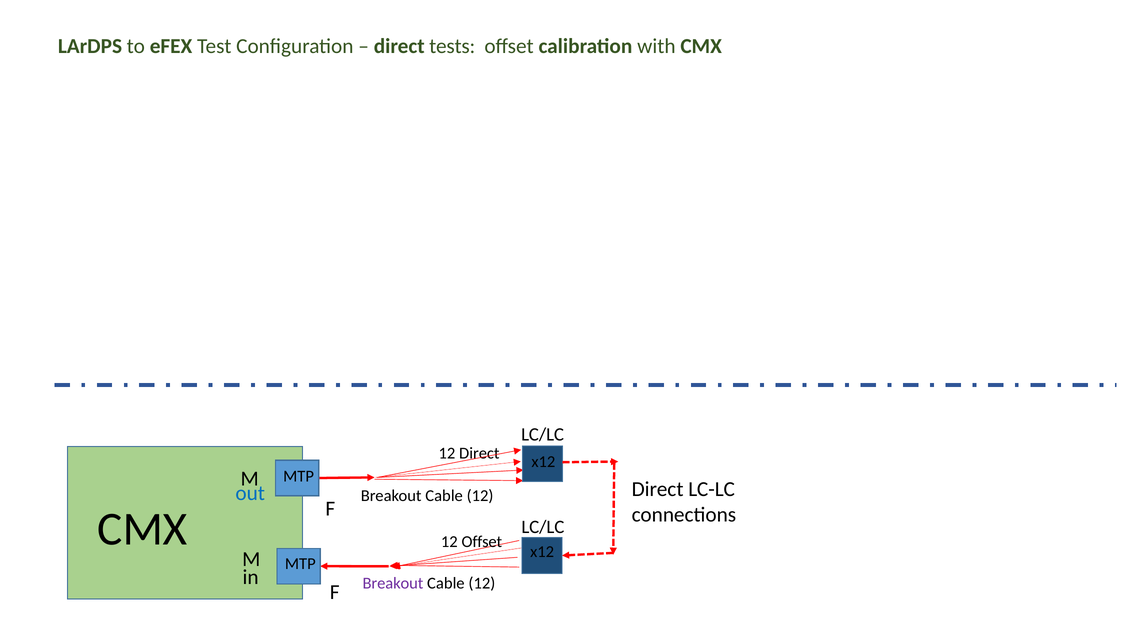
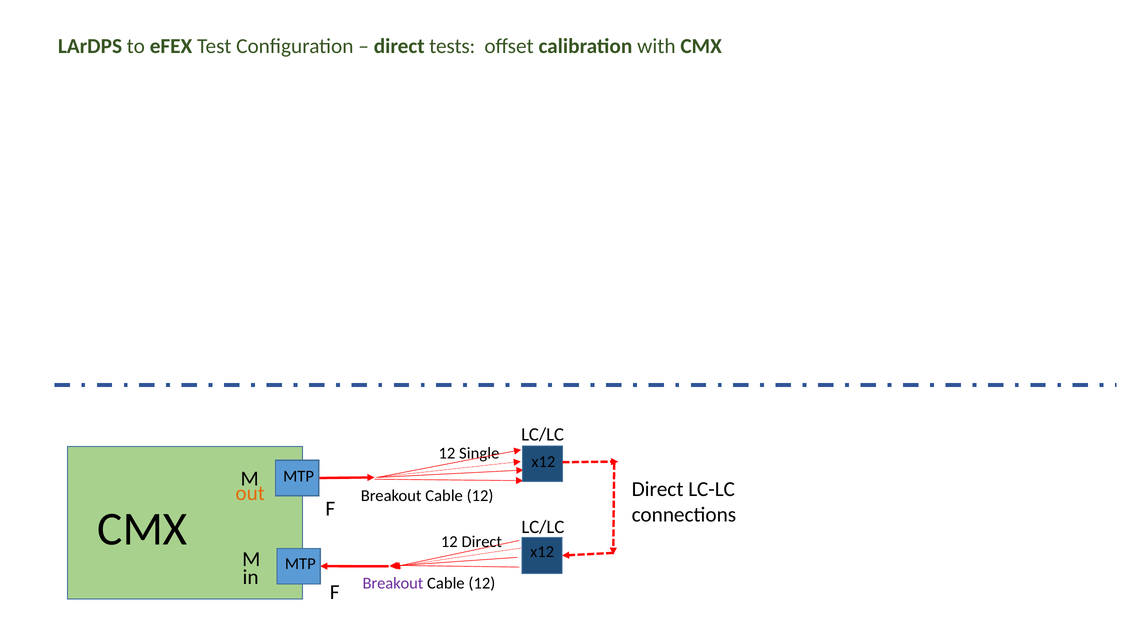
12 Direct: Direct -> Single (479, 453)
out colour: blue -> orange (250, 493)
12 Offset: Offset -> Direct (482, 542)
